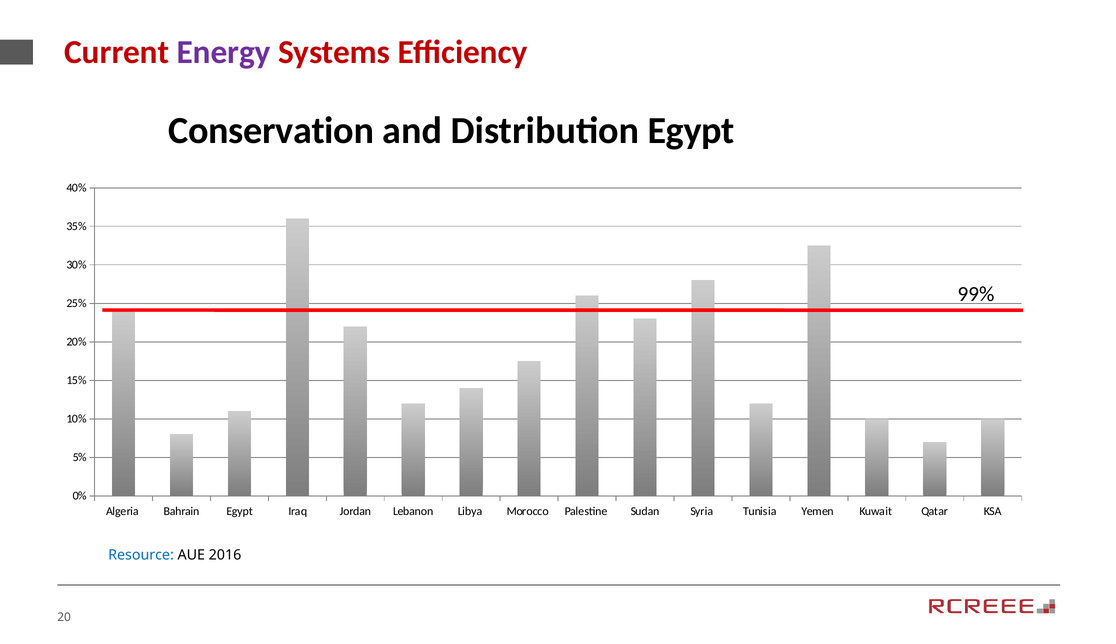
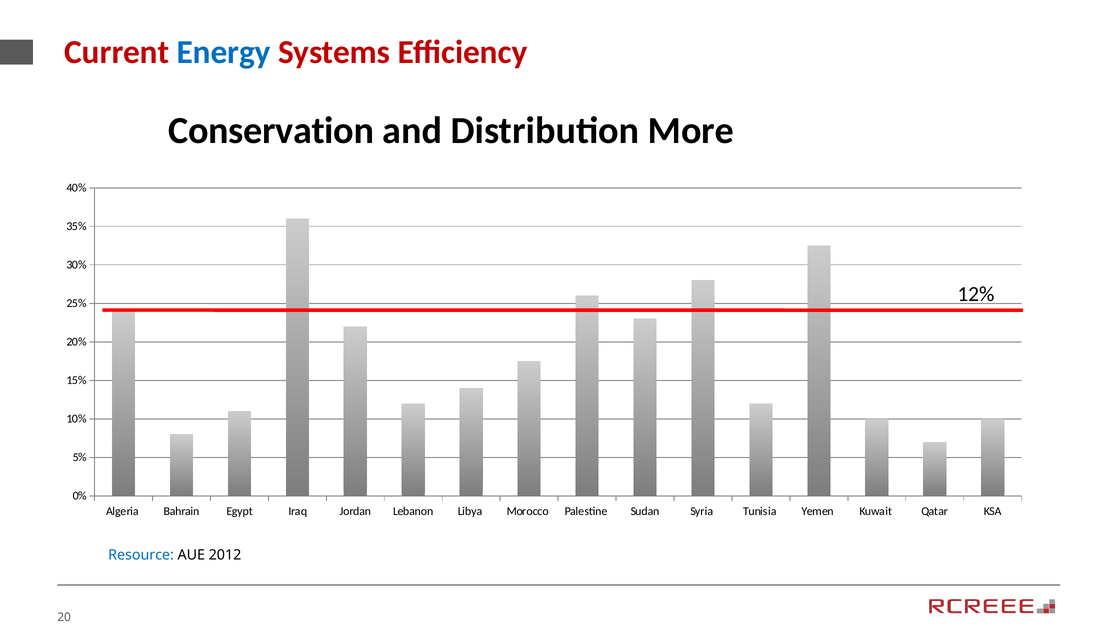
Energy colour: purple -> blue (224, 52)
Distribution Egypt: Egypt -> More (691, 130)
99%: 99% -> 12% (976, 294)
2016: 2016 -> 2012 (225, 555)
